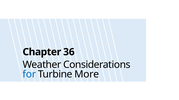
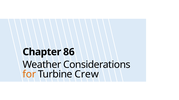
36: 36 -> 86 (69, 52)
for colour: blue -> orange (29, 75)
More: More -> Crew (87, 75)
